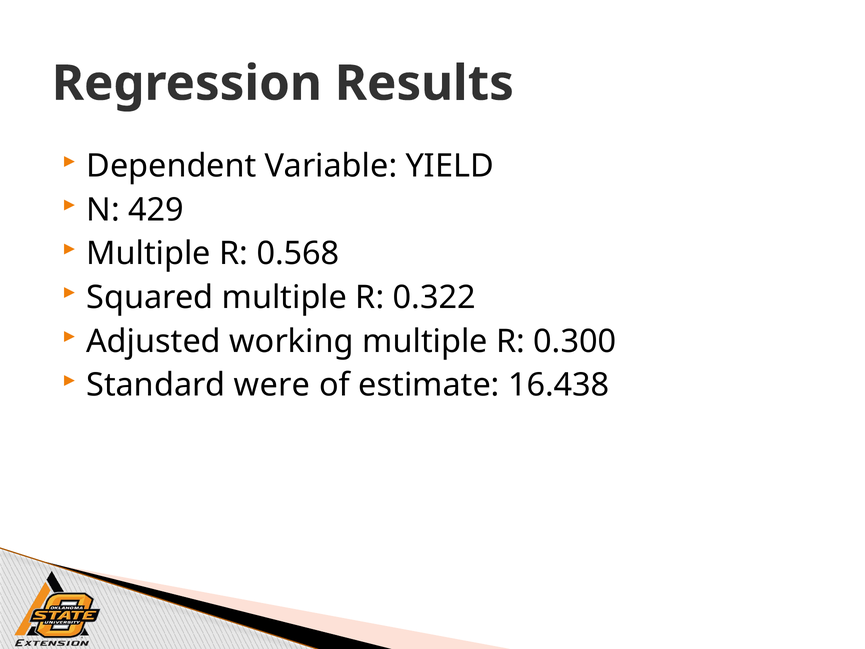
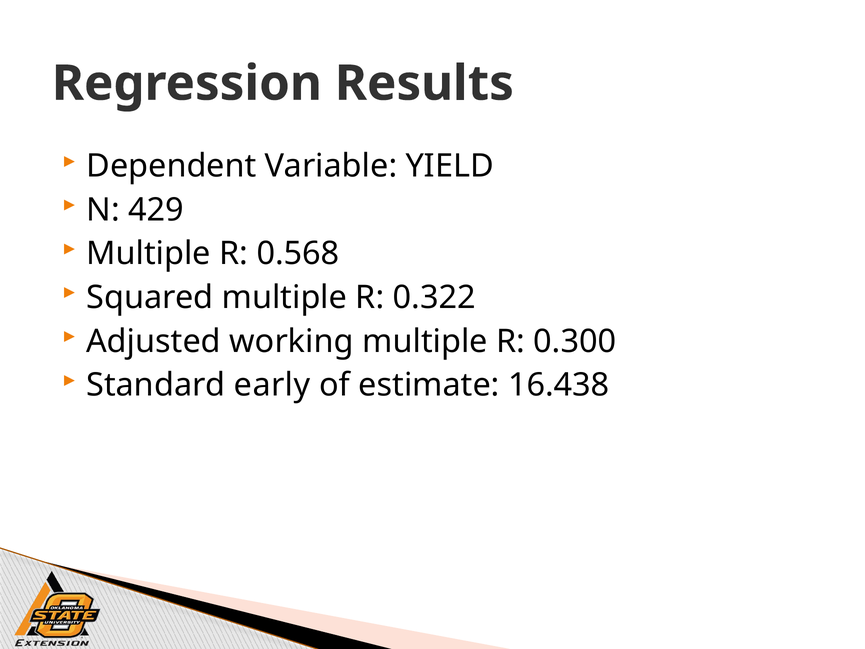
were: were -> early (272, 385)
